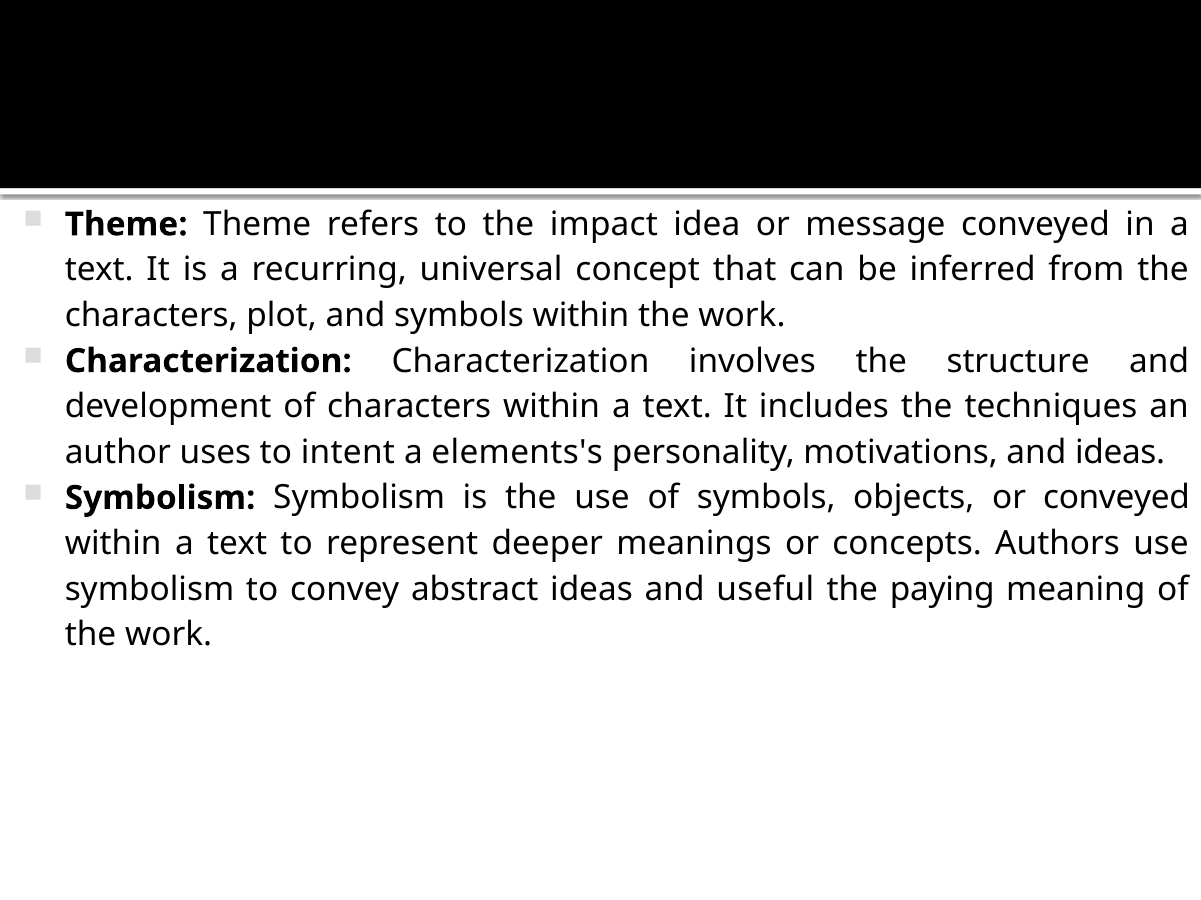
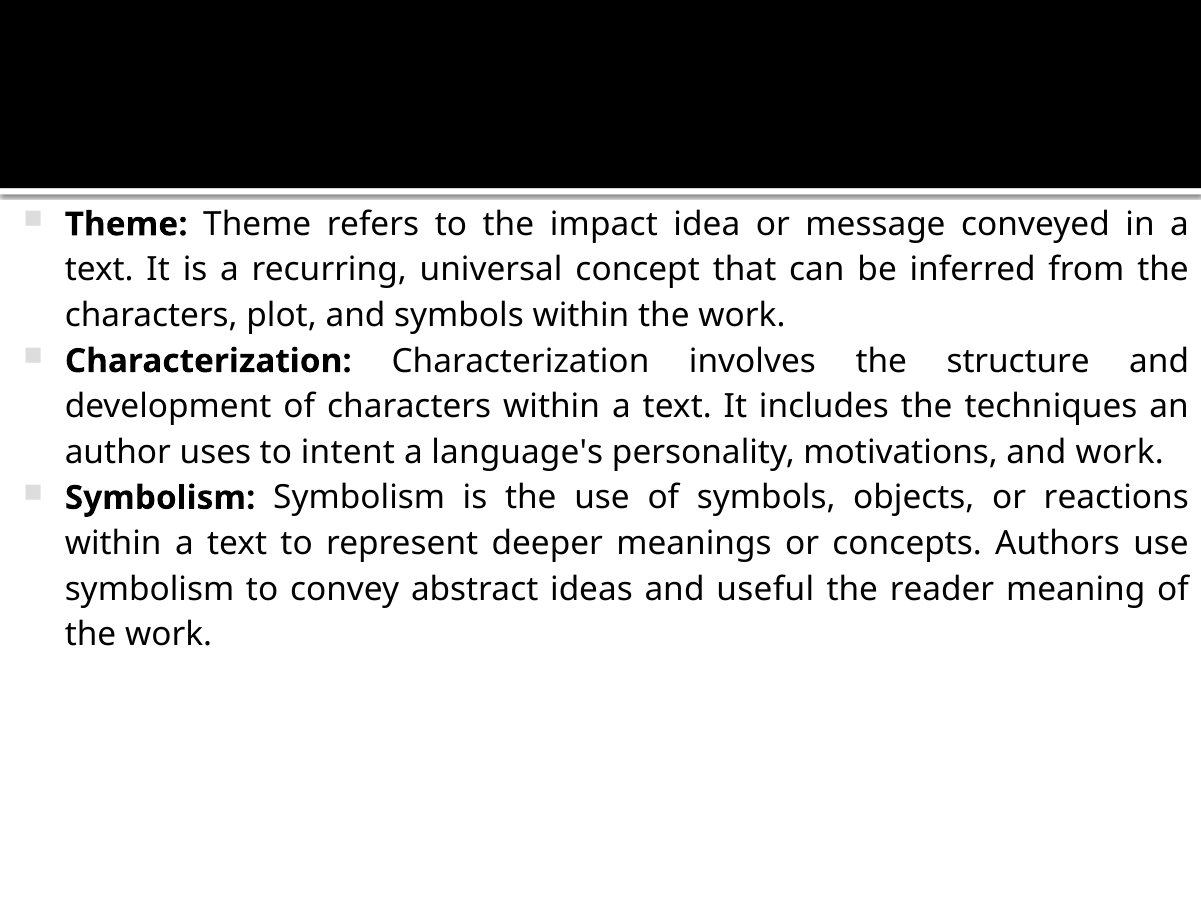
elements's: elements's -> language's (517, 453)
and ideas: ideas -> work (1120, 453)
or conveyed: conveyed -> reactions (1116, 498)
paying: paying -> reader (942, 590)
